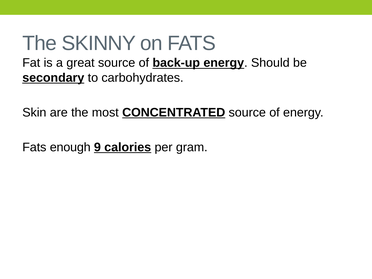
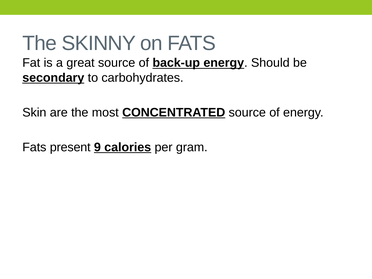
enough: enough -> present (70, 147)
